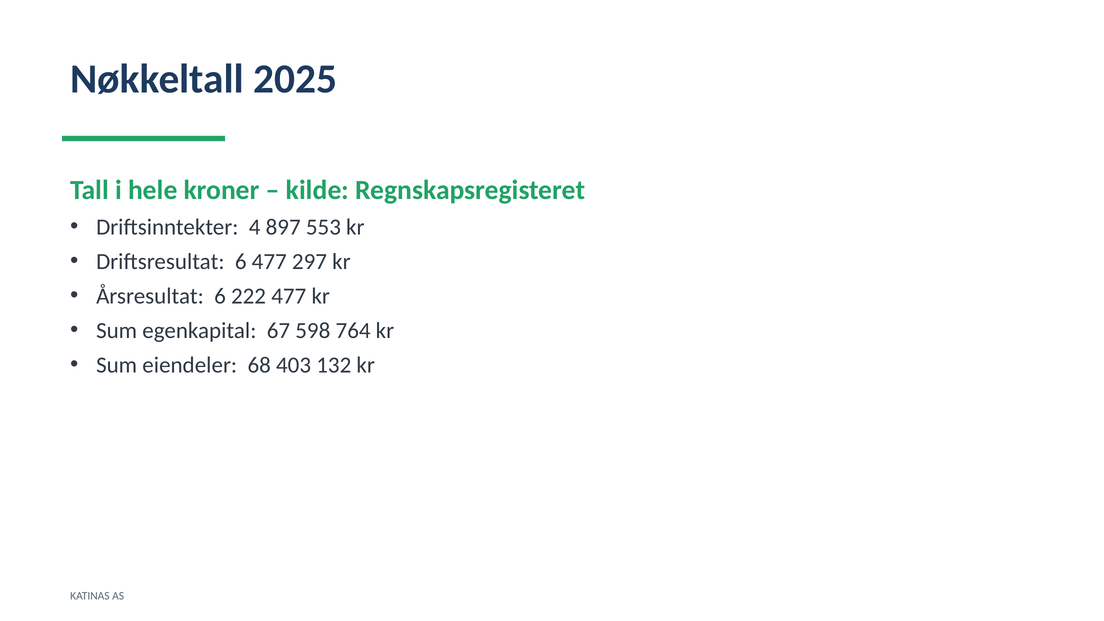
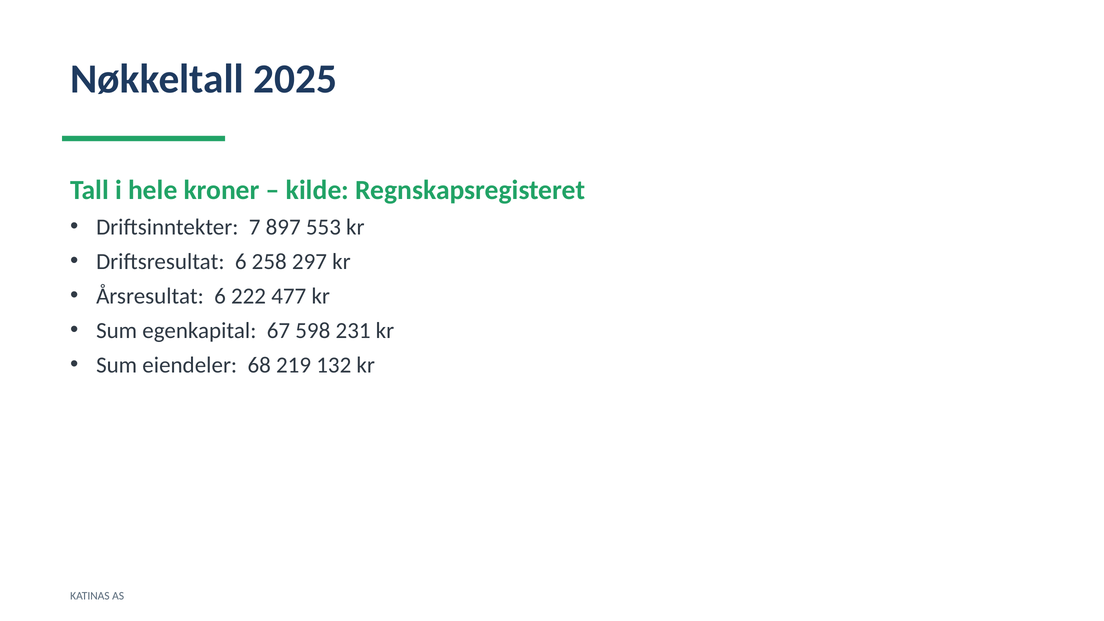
4: 4 -> 7 (255, 227)
6 477: 477 -> 258 (269, 262)
764: 764 -> 231 (353, 331)
403: 403 -> 219 (294, 365)
